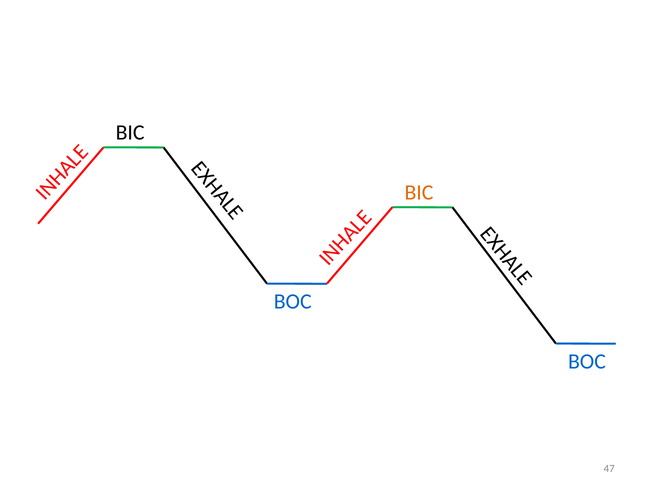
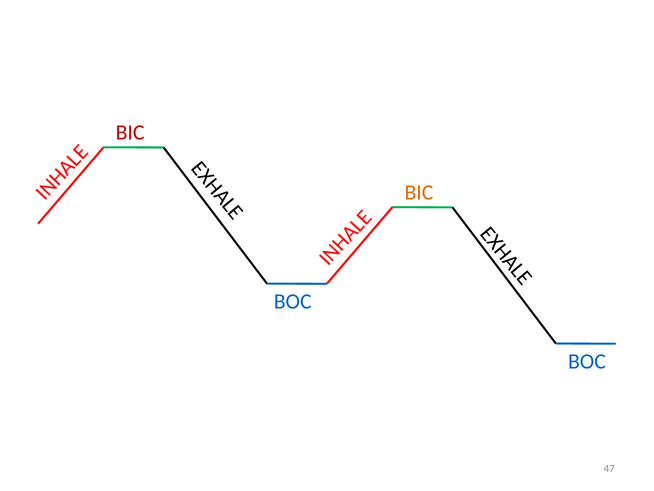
BIC colour: black -> red (130, 132)
